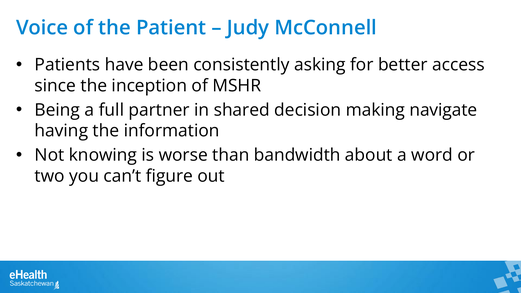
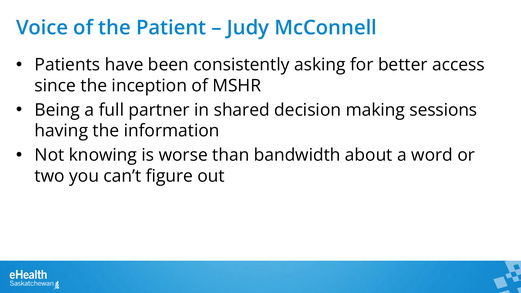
navigate: navigate -> sessions (443, 110)
